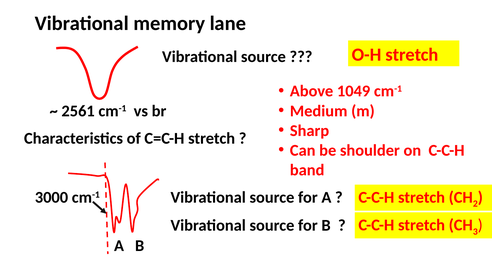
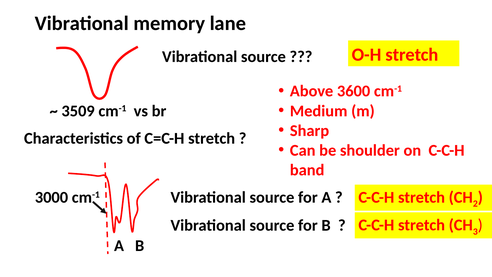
1049: 1049 -> 3600 (354, 91)
2561: 2561 -> 3509 (78, 111)
